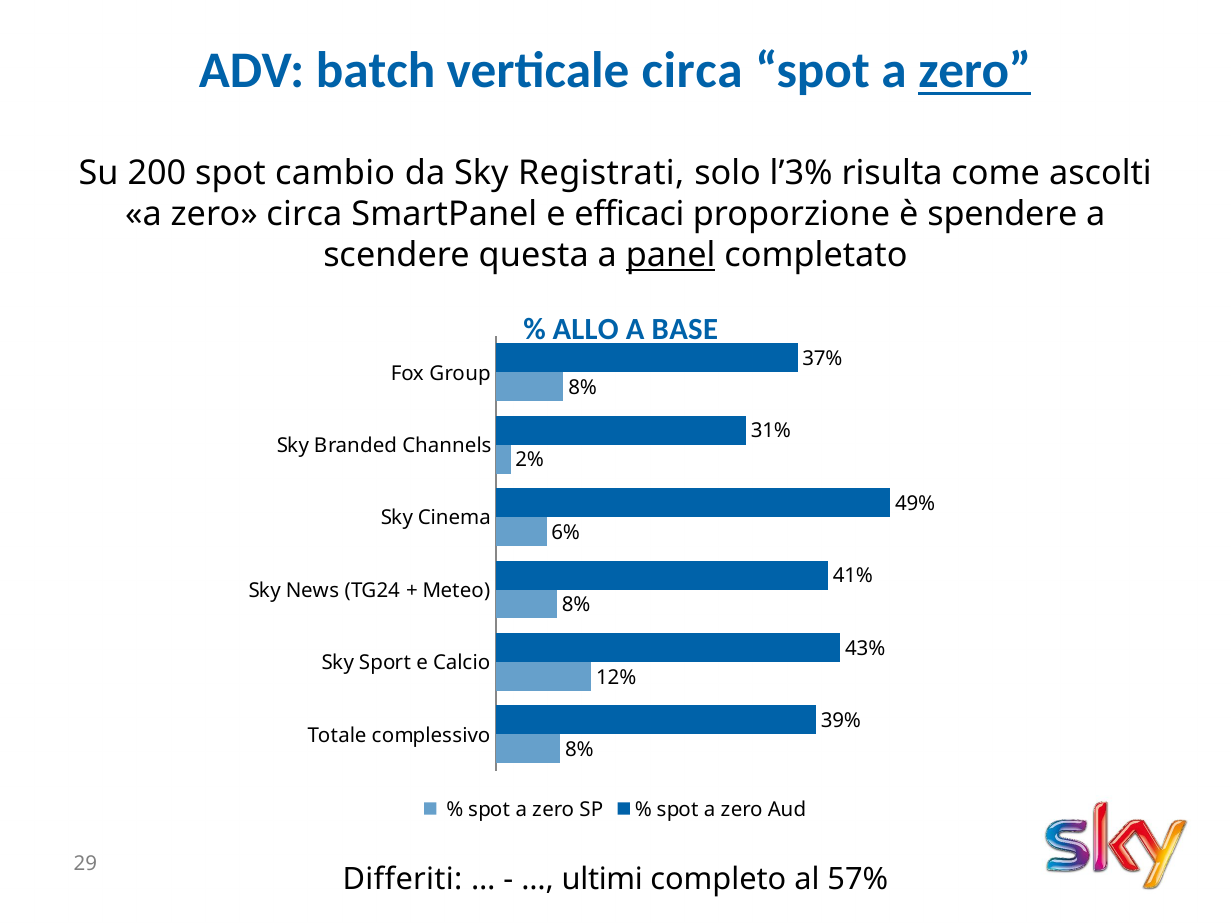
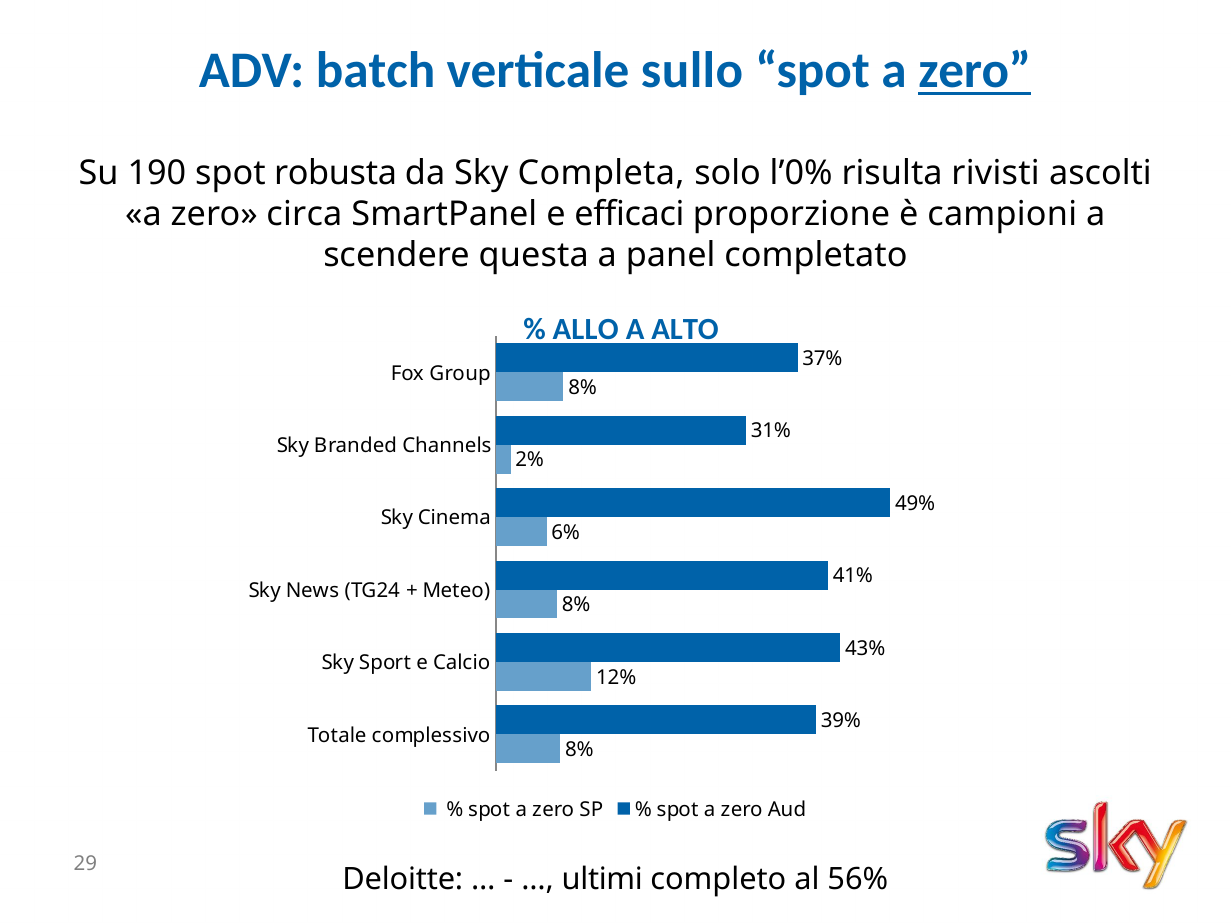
verticale circa: circa -> sullo (692, 71)
200: 200 -> 190 (157, 173)
cambio: cambio -> robusta (336, 173)
Registrati: Registrati -> Completa (601, 173)
l’3%: l’3% -> l’0% (801, 173)
come: come -> rivisti (996, 173)
spendere: spendere -> campioni (1002, 214)
panel underline: present -> none (671, 255)
BASE: BASE -> ALTO (685, 330)
Differiti: Differiti -> Deloitte (403, 880)
57%: 57% -> 56% (858, 880)
